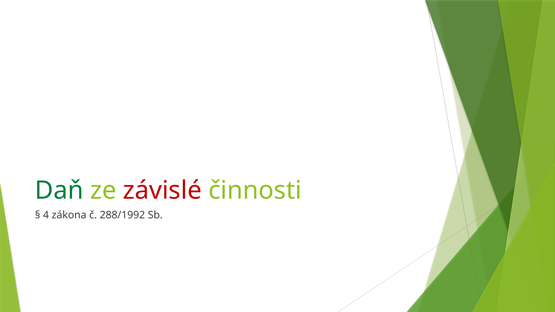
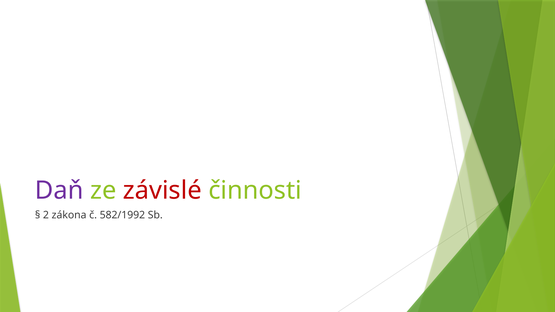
Daň colour: green -> purple (59, 191)
4: 4 -> 2 (46, 215)
288/1992: 288/1992 -> 582/1992 (122, 215)
